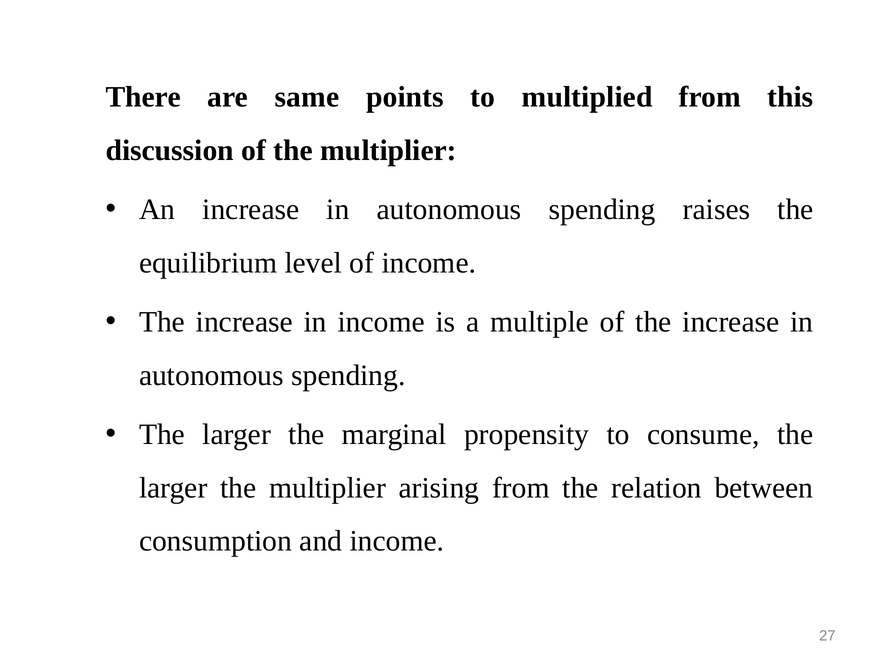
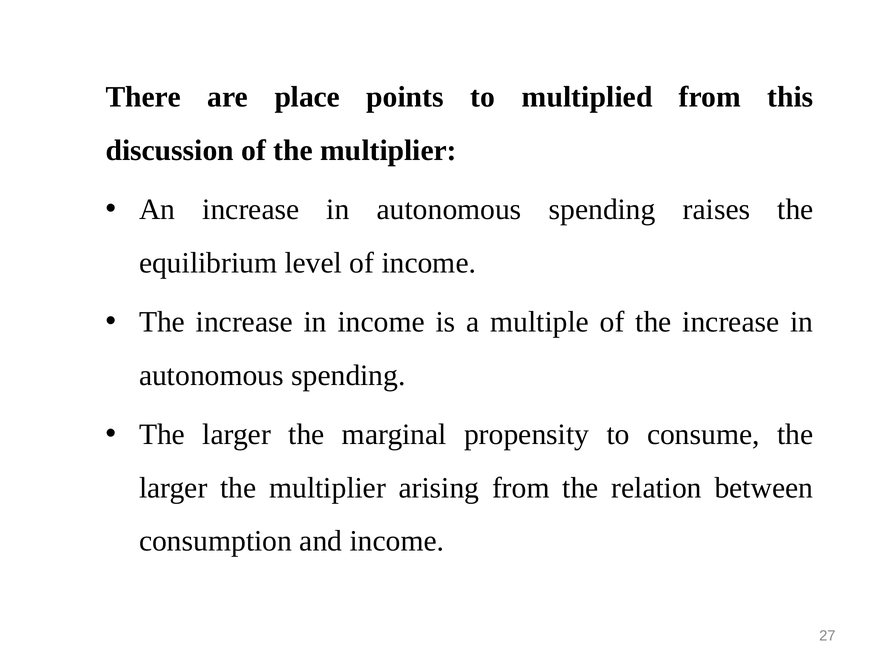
same: same -> place (307, 97)
